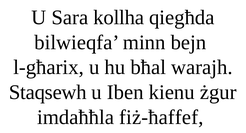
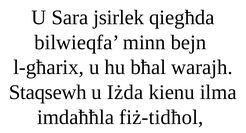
kollha: kollha -> jsirlek (119, 17)
Iben: Iben -> Iżda (125, 92)
żgur: żgur -> ilma (218, 92)
fiż-ħaffef: fiż-ħaffef -> fiż-tidħol (161, 117)
